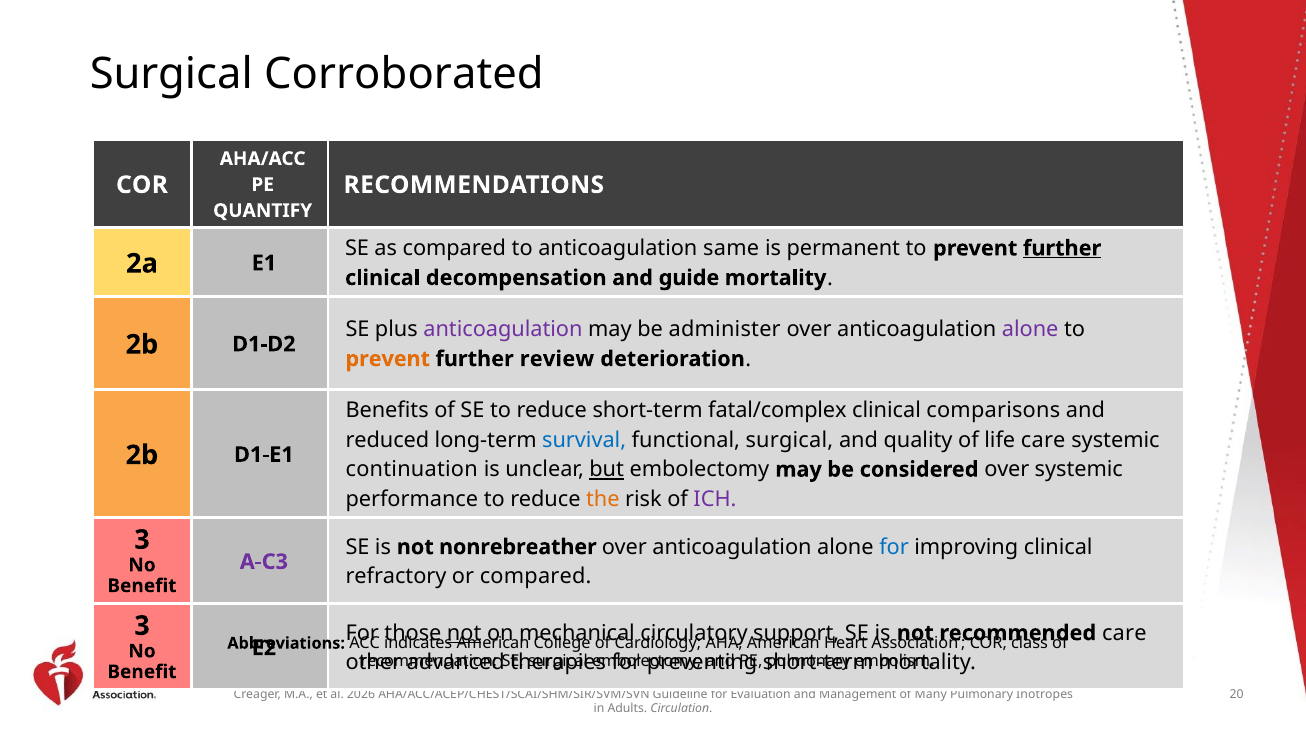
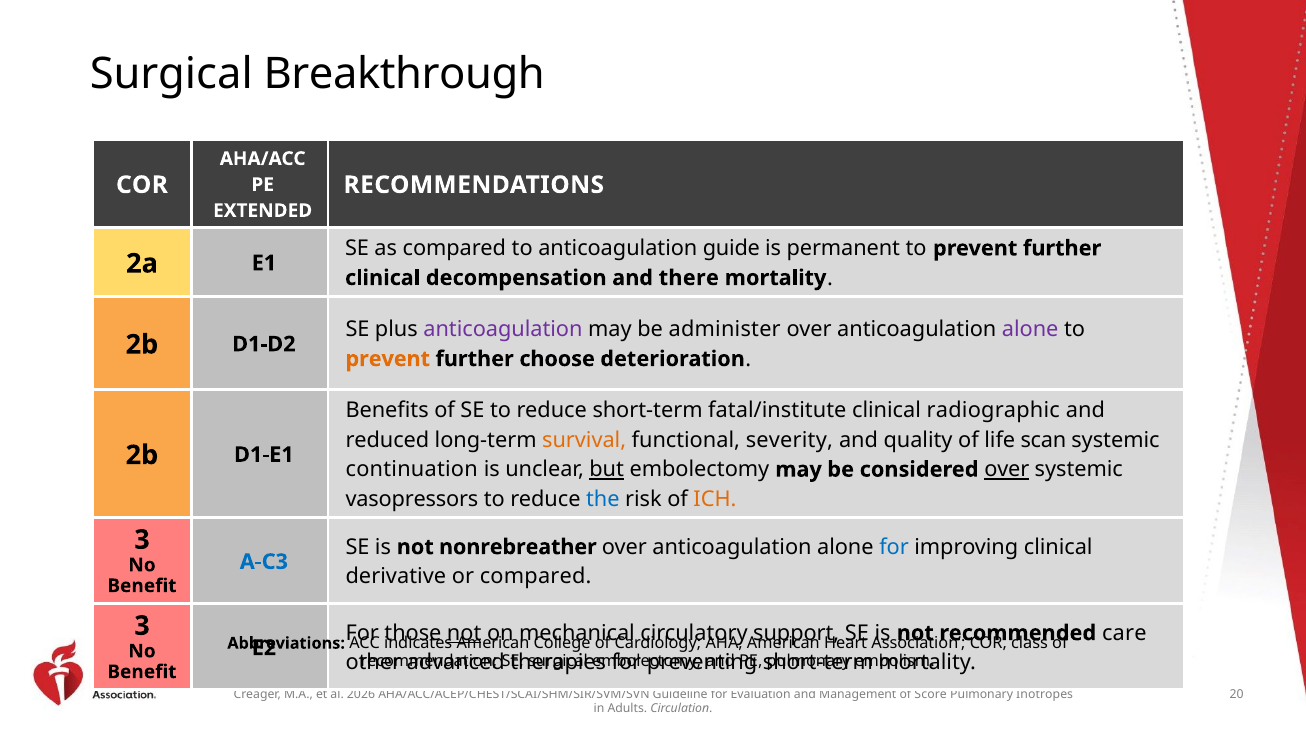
Corroborated: Corroborated -> Breakthrough (404, 74)
QUANTIFY: QUANTIFY -> EXTENDED (263, 211)
same: same -> guide (731, 248)
further underline: present -> none (1062, 248)
guide: guide -> there (689, 278)
review: review -> choose (557, 359)
fatal/complex: fatal/complex -> fatal/institute (777, 410)
comparisons: comparisons -> radiographic (993, 410)
survival colour: blue -> orange (584, 440)
functional surgical: surgical -> severity (789, 440)
life care: care -> scan (1043, 440)
over underline: none -> present (1007, 469)
performance: performance -> vasopressors (412, 499)
the colour: orange -> blue (603, 499)
ICH colour: purple -> orange (715, 499)
A-C3 colour: purple -> blue (264, 562)
refractory: refractory -> derivative (396, 576)
Many: Many -> Score (931, 694)
